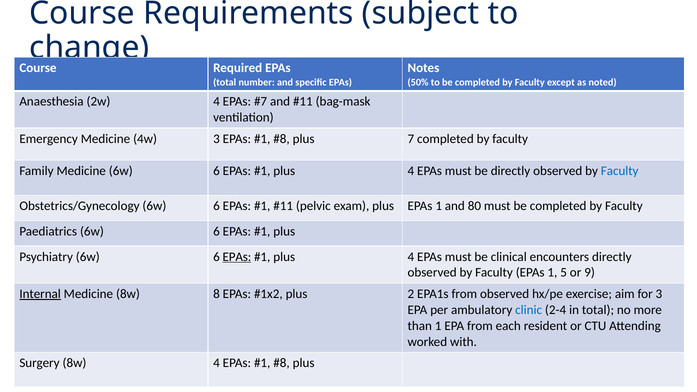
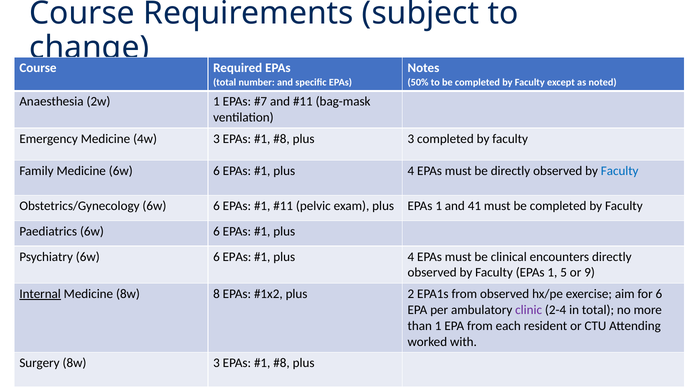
2w 4: 4 -> 1 (217, 102)
plus 7: 7 -> 3 (411, 139)
80: 80 -> 41 (474, 206)
EPAs underline: present -> none (237, 257)
for 3: 3 -> 6 (659, 294)
clinic colour: blue -> purple (529, 310)
8w 4: 4 -> 3 (217, 363)
